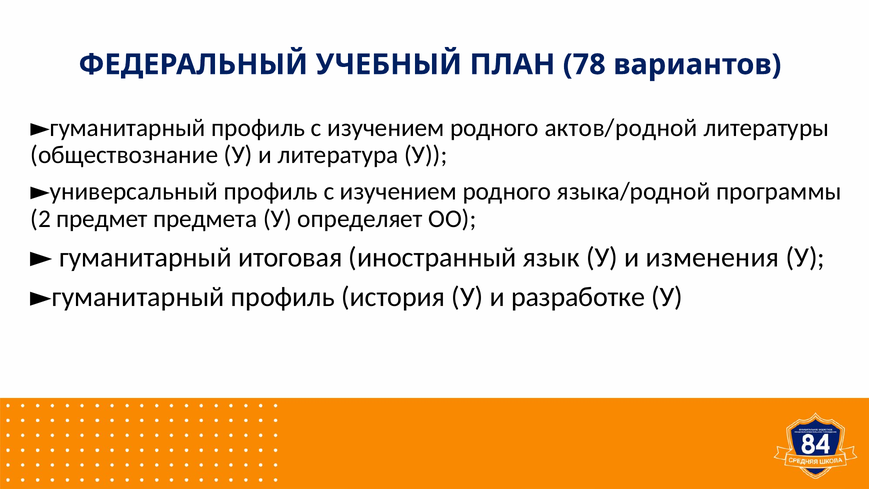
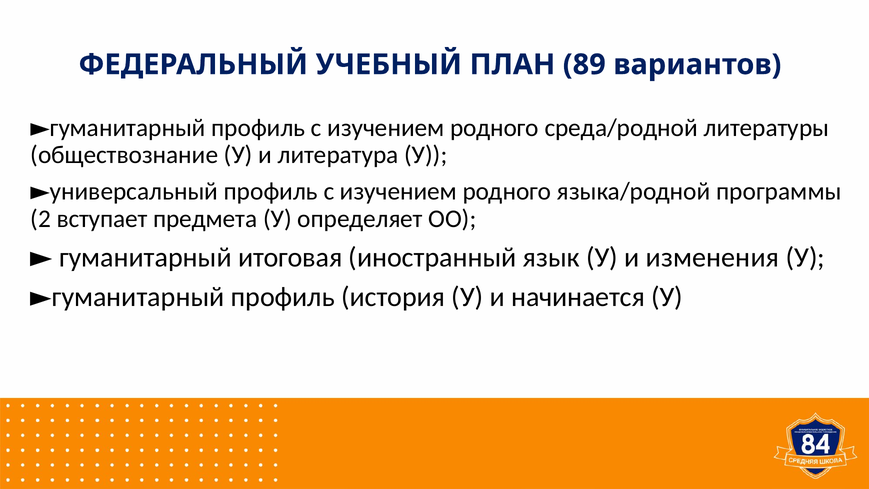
78: 78 -> 89 (584, 65)
актов/родной: актов/родной -> среда/родной (621, 128)
предмет: предмет -> вступает (102, 219)
разработке: разработке -> начинается (578, 297)
